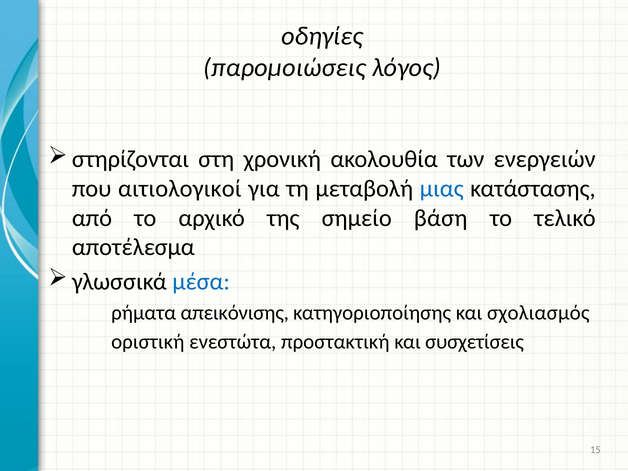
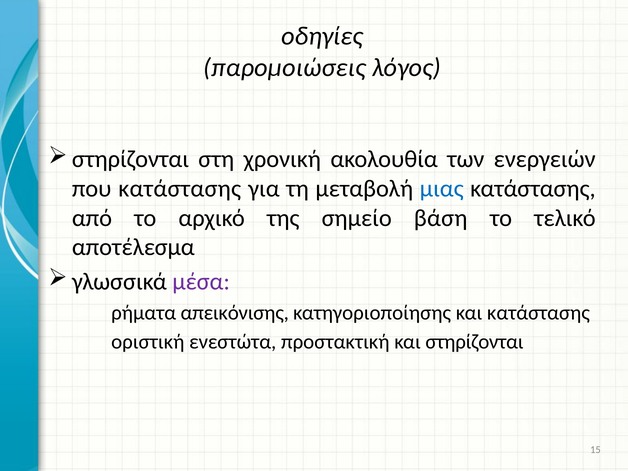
που αιτιολογικοί: αιτιολογικοί -> κατάστασης (180, 189)
μέσα colour: blue -> purple (201, 282)
και σχολιασμός: σχολιασμός -> κατάστασης (538, 313)
και συσχετίσεις: συσχετίσεις -> στηρίζονται (475, 342)
